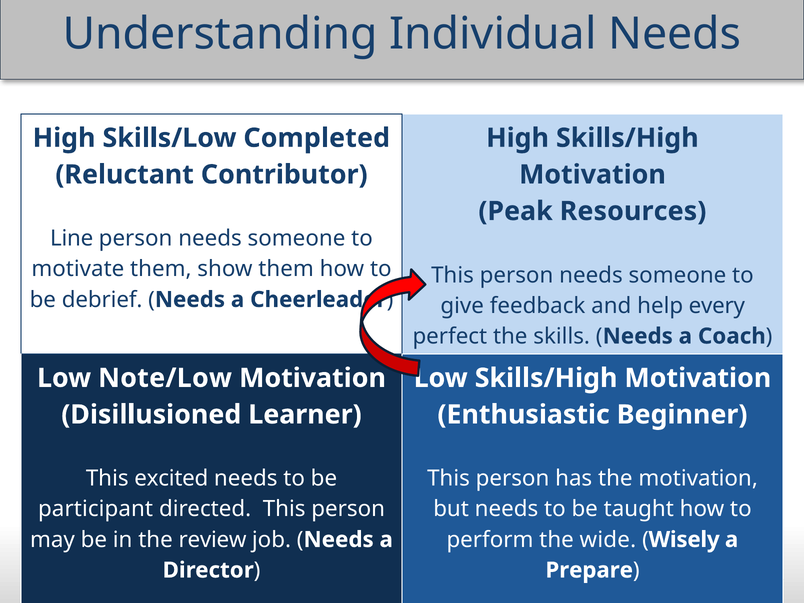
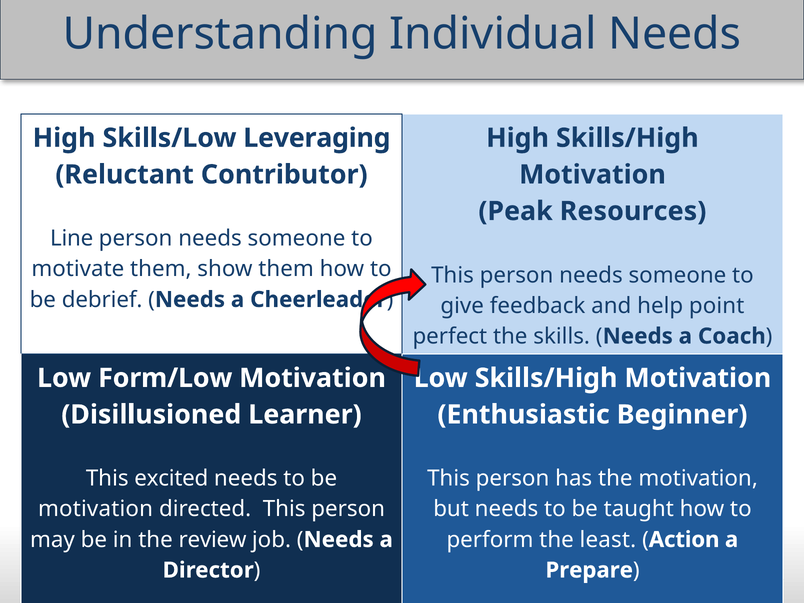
Completed: Completed -> Leveraging (317, 138)
every: every -> point (717, 306)
Note/Low: Note/Low -> Form/Low (165, 378)
participant: participant -> motivation (95, 509)
wide: wide -> least (608, 540)
Wisely: Wisely -> Action (684, 540)
